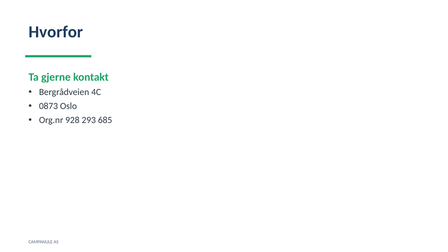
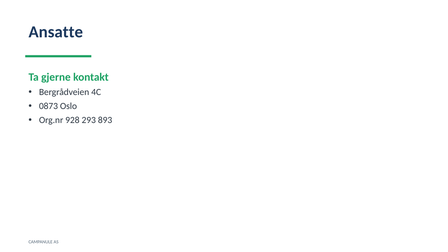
Hvorfor: Hvorfor -> Ansatte (56, 32)
685: 685 -> 893 (105, 120)
